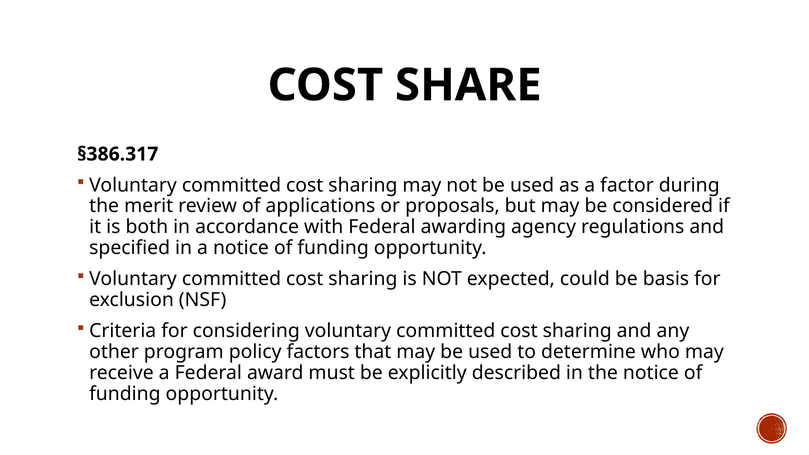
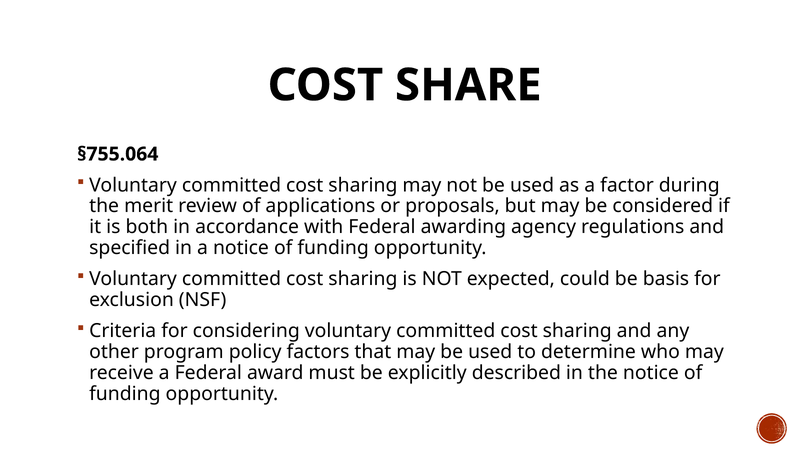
§386.317: §386.317 -> §755.064 (118, 154)
